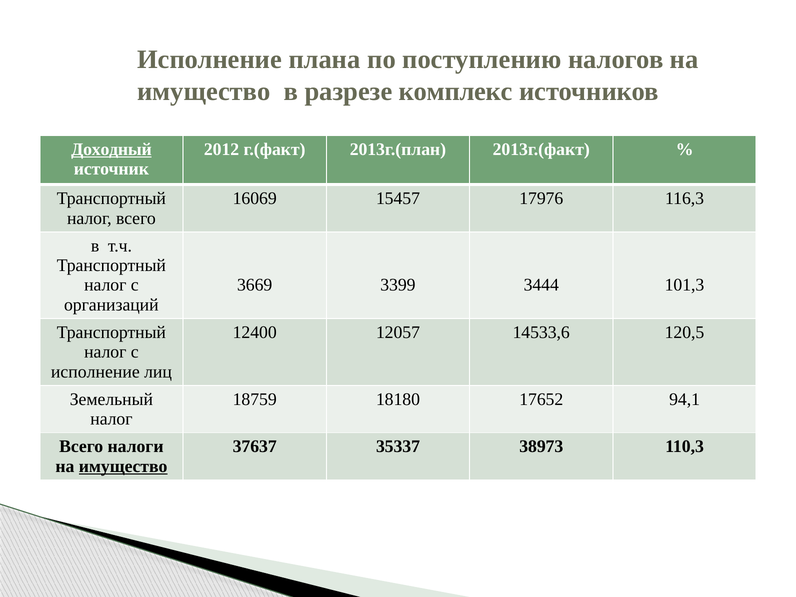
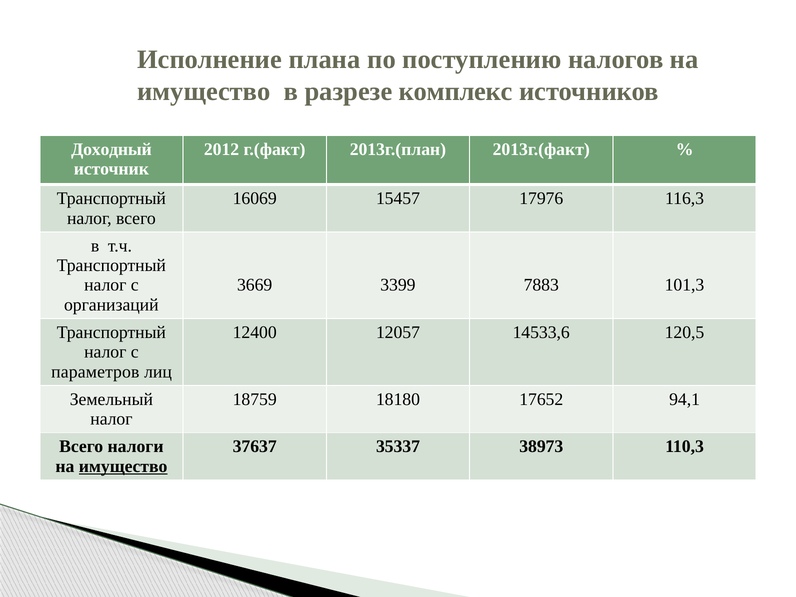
Доходный underline: present -> none (111, 149)
3444: 3444 -> 7883 (541, 285)
исполнение: исполнение -> параметров (95, 372)
